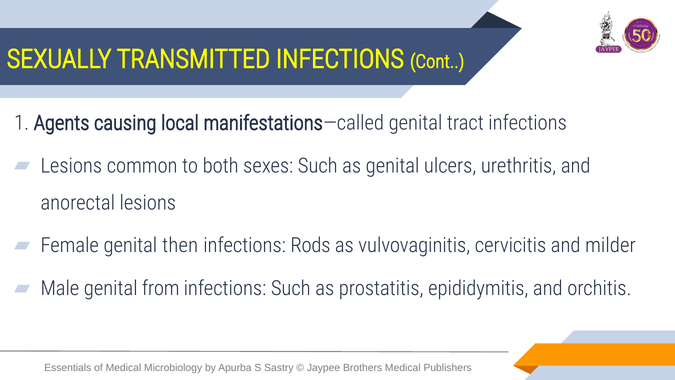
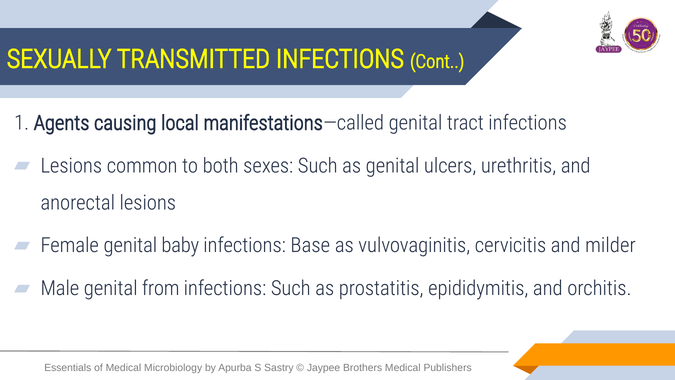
then: then -> baby (180, 245)
Rods: Rods -> Base (310, 245)
